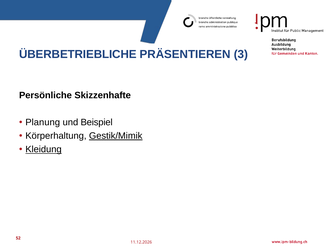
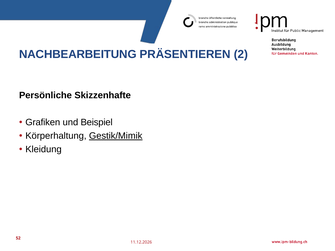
ÜBERBETRIEBLICHE: ÜBERBETRIEBLICHE -> NACHBEARBEITUNG (78, 54)
3: 3 -> 2 (241, 54)
Planung: Planung -> Grafiken (43, 122)
Kleidung underline: present -> none (44, 150)
